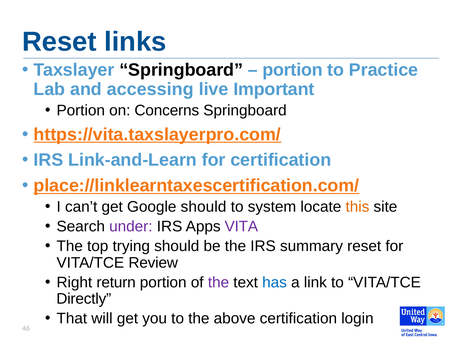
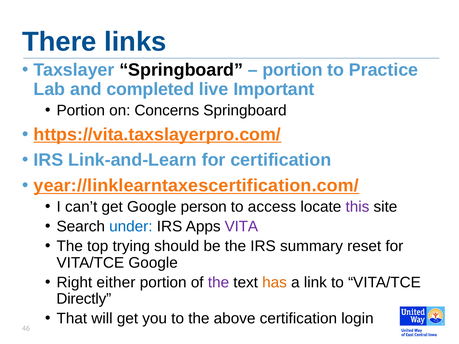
Reset: Reset -> There (59, 42)
accessing: accessing -> completed (150, 89)
place://linklearntaxescertification.com/: place://linklearntaxescertification.com/ -> year://linklearntaxescertification.com/ (196, 186)
Google should: should -> person (204, 207)
system: system -> access (272, 207)
this colour: orange -> purple (357, 207)
under colour: purple -> blue (131, 227)
VITA/TCE Review: Review -> Google (153, 263)
return: return -> either (116, 283)
has colour: blue -> orange (275, 283)
